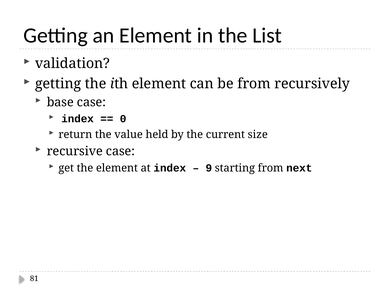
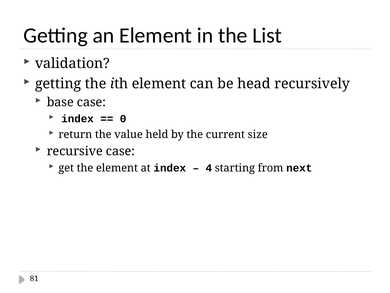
be from: from -> head (254, 84)
9: 9 -> 4 (209, 168)
